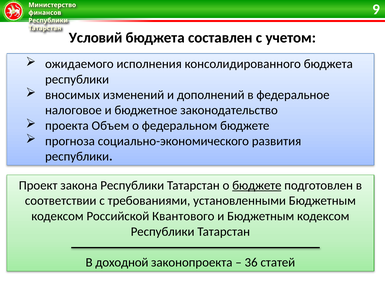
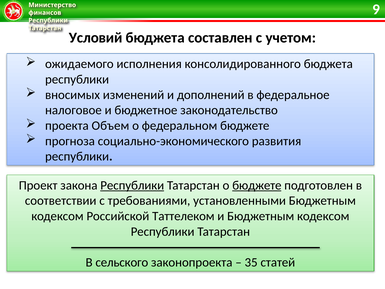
Республики underline: none -> present (132, 185)
Квантового: Квантового -> Таттелеком (183, 216)
доходной: доходной -> сельского (122, 262)
36: 36 -> 35 (251, 262)
